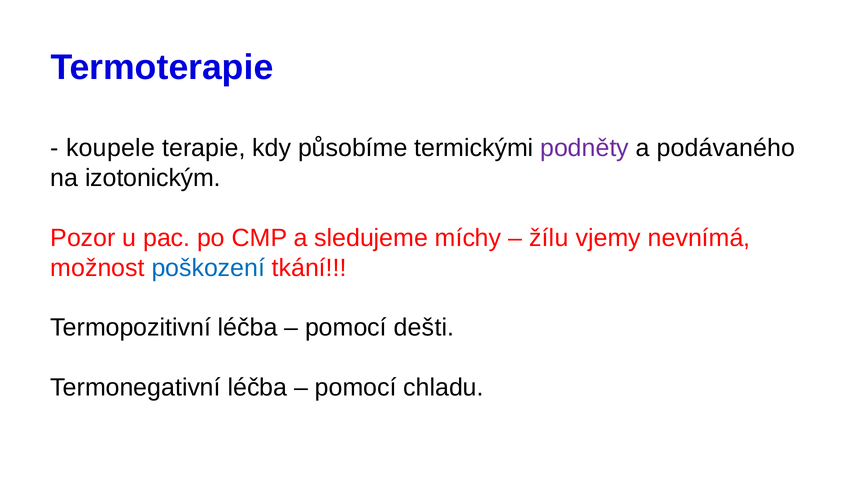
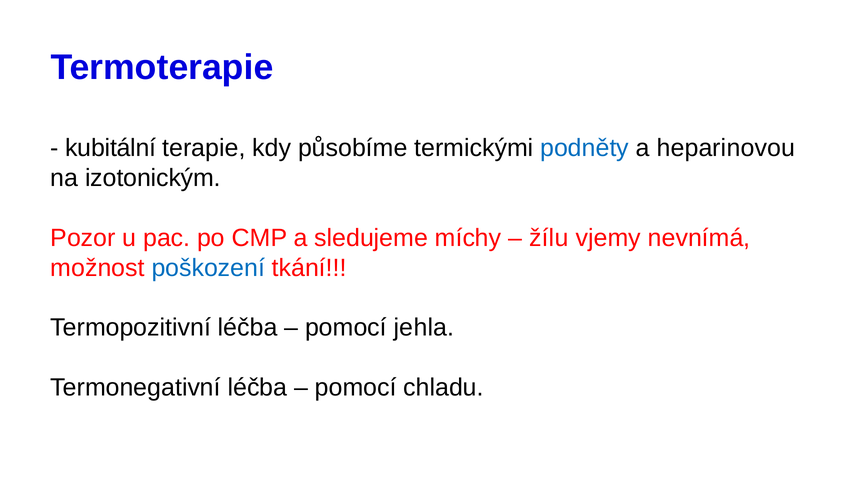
koupele: koupele -> kubitální (111, 148)
podněty colour: purple -> blue (585, 148)
podávaného: podávaného -> heparinovou (726, 148)
dešti: dešti -> jehla (424, 328)
